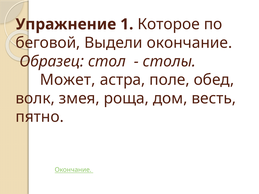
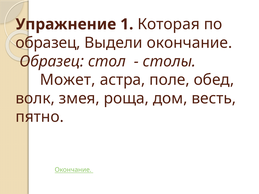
Которое: Которое -> Которая (169, 24)
беговой: беговой -> образец (48, 43)
